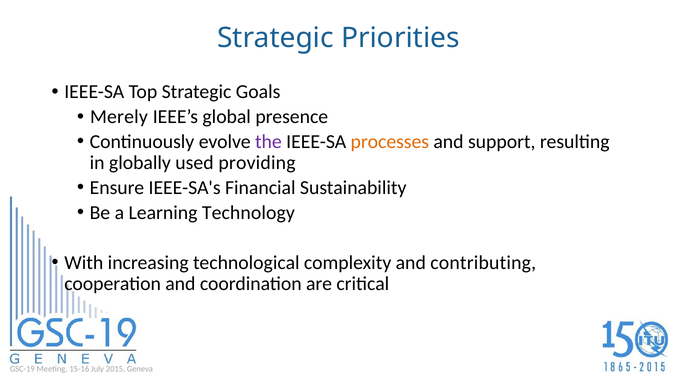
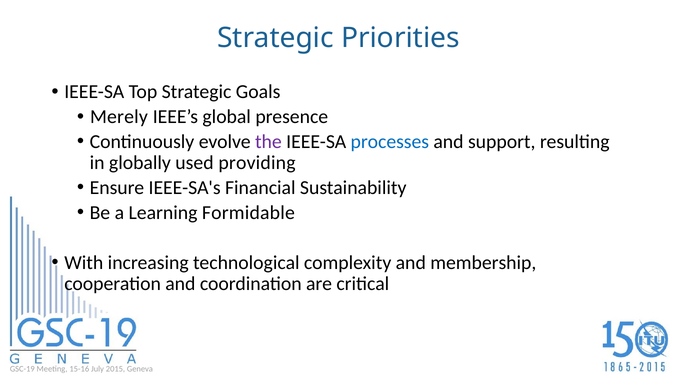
processes colour: orange -> blue (390, 142)
Technology: Technology -> Formidable (248, 212)
contributing: contributing -> membership (483, 263)
